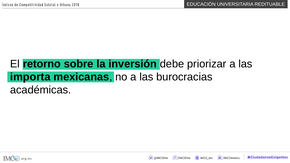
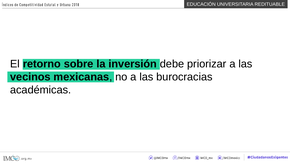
importa: importa -> vecinos (30, 77)
